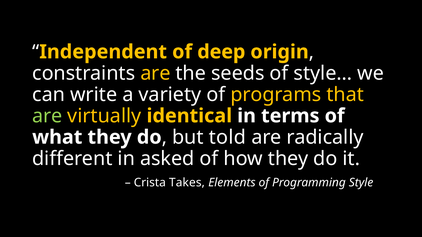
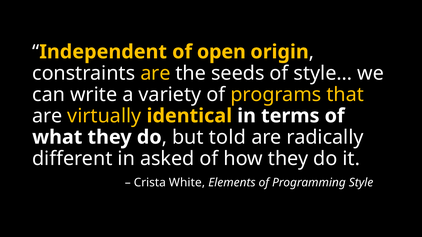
deep: deep -> open (221, 52)
are colour: light green -> white (47, 116)
Takes: Takes -> White (187, 183)
